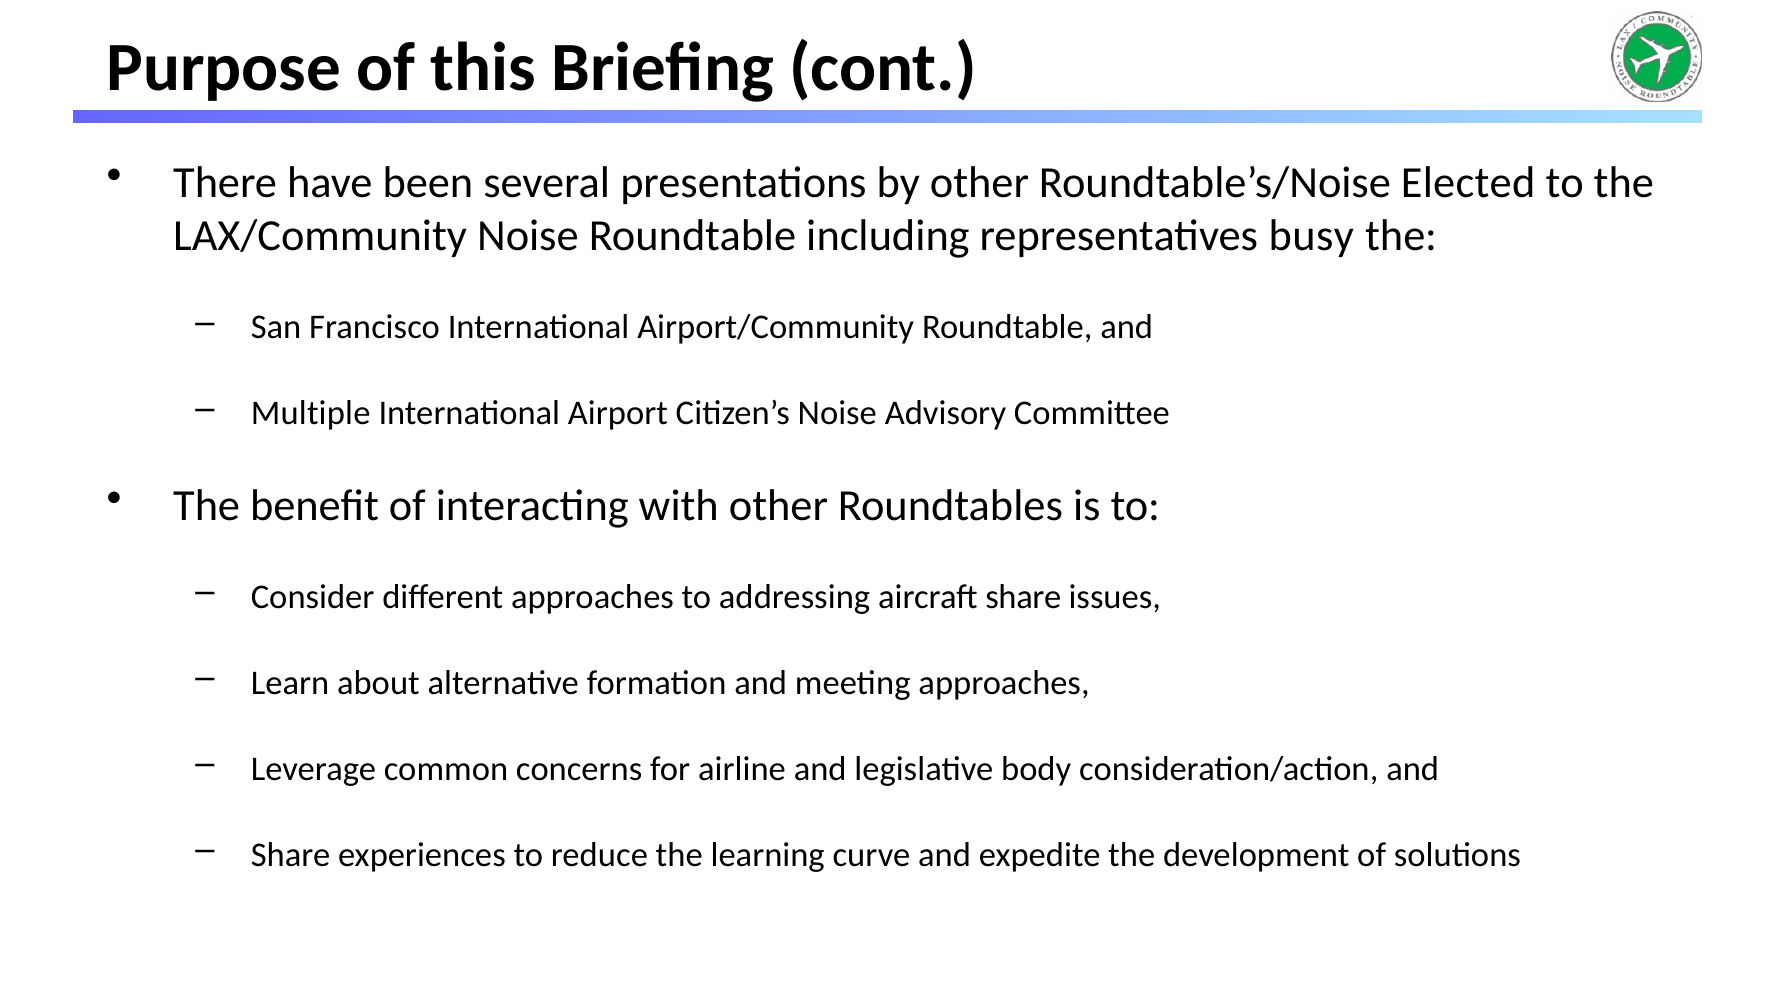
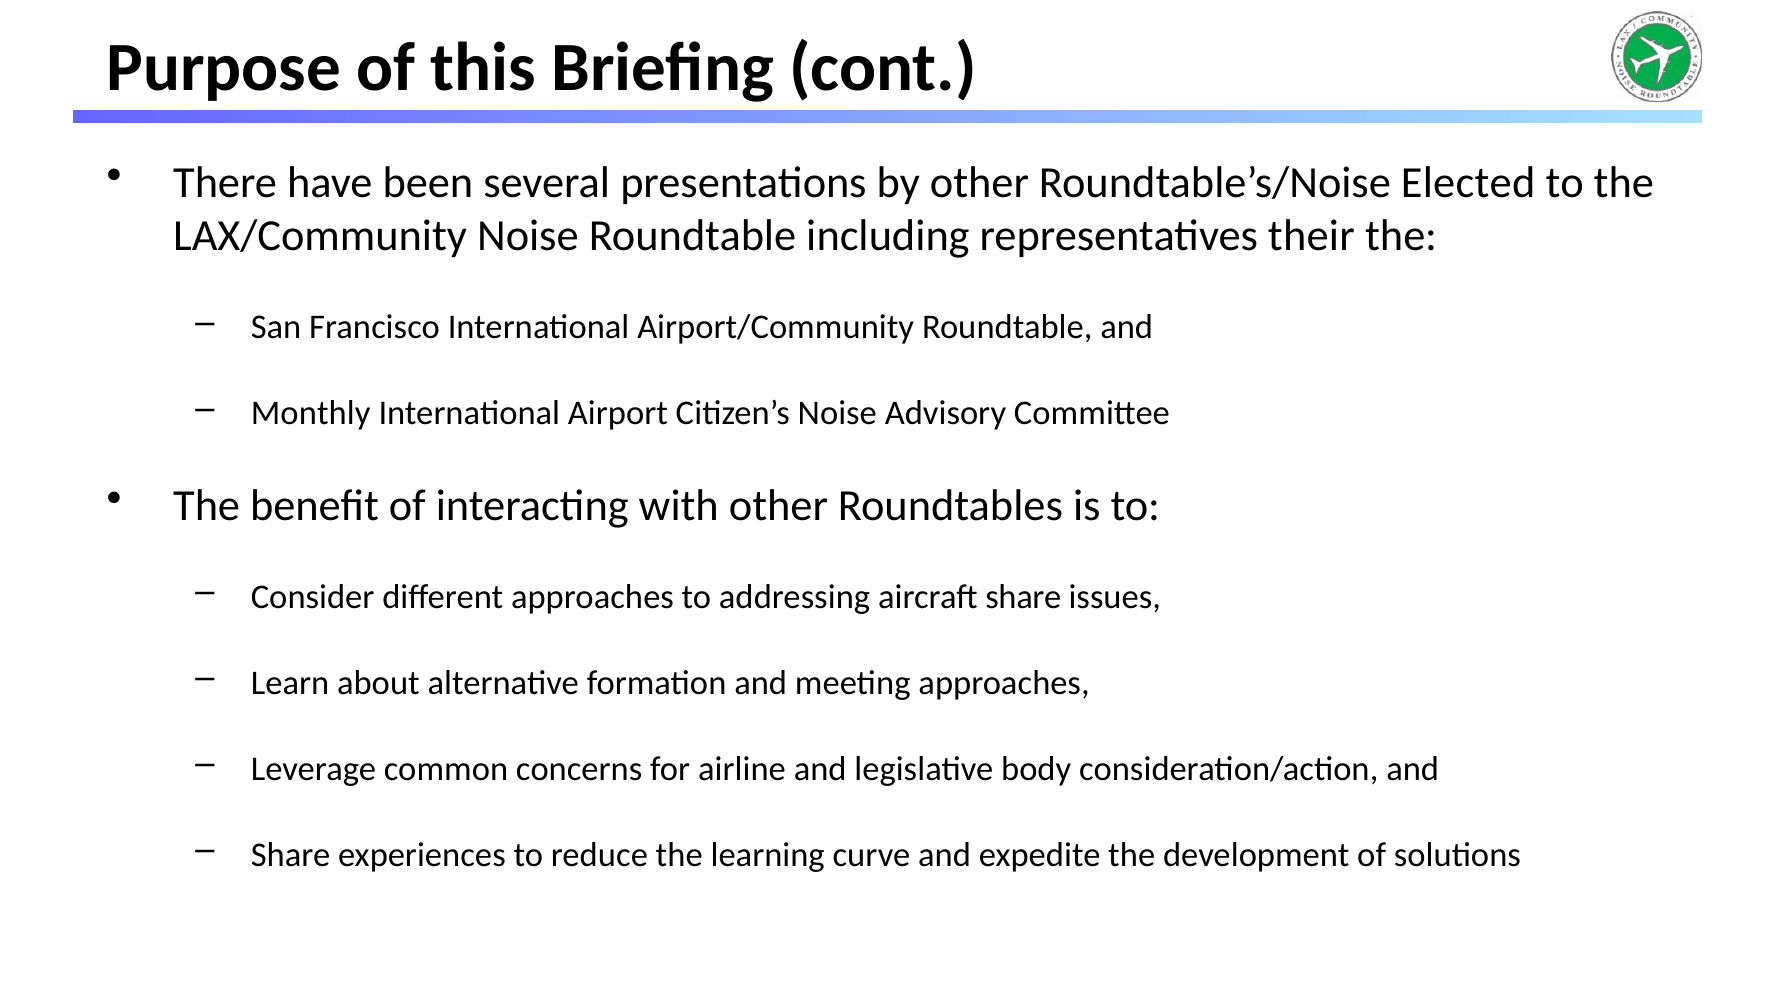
busy: busy -> their (1311, 236)
Multiple: Multiple -> Monthly (311, 413)
